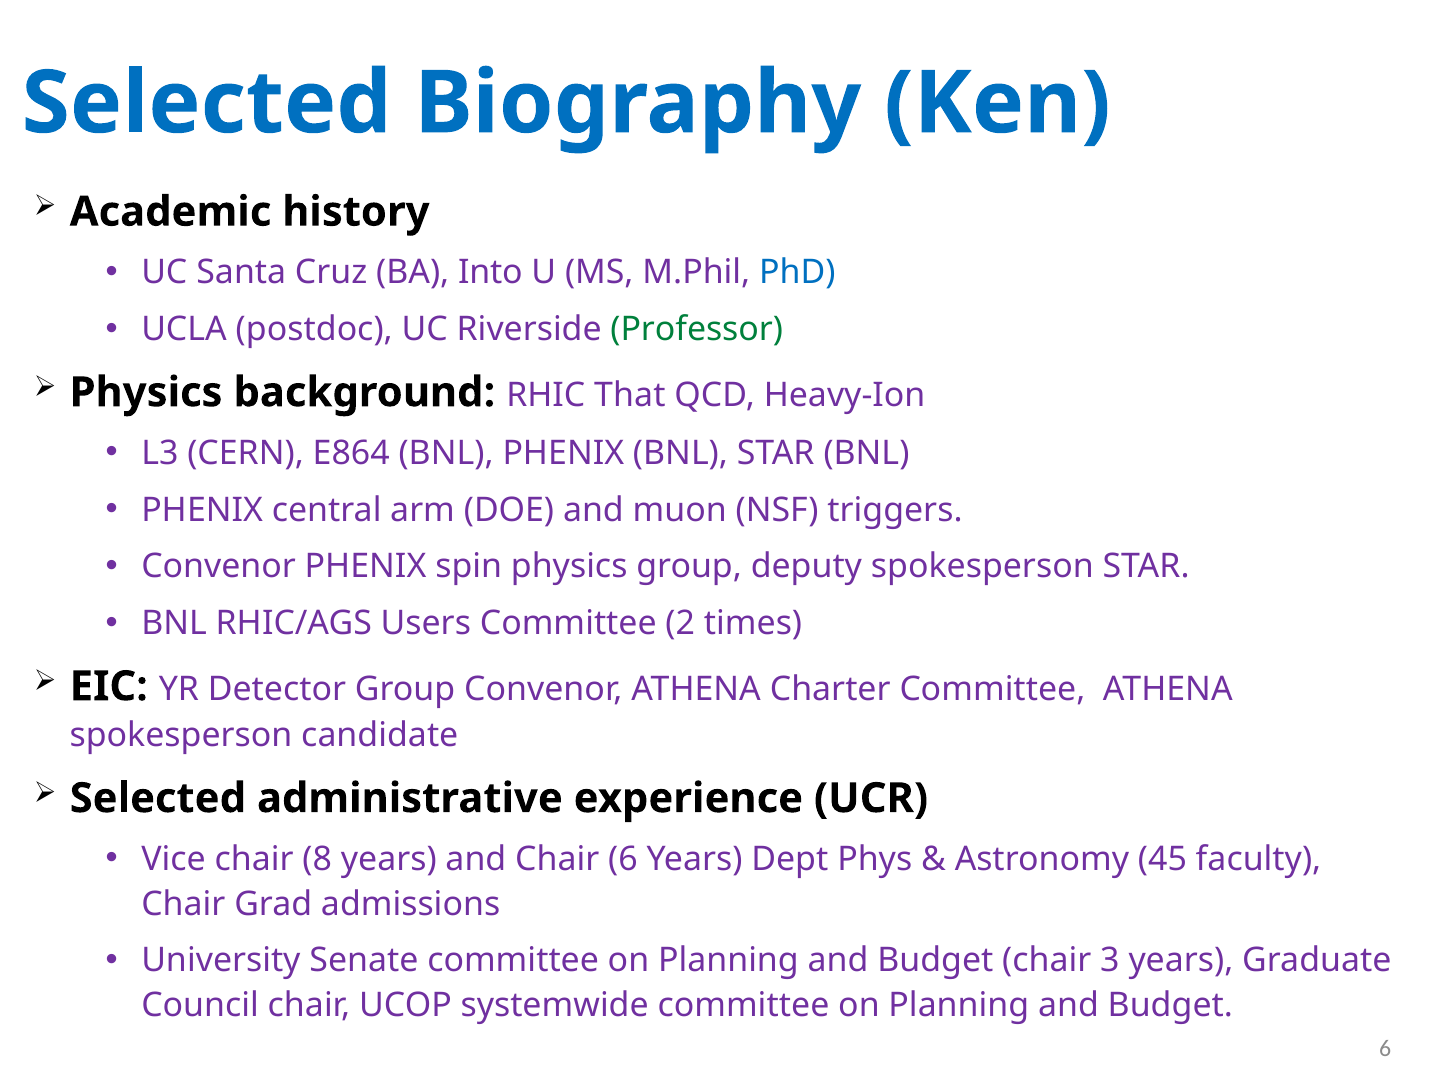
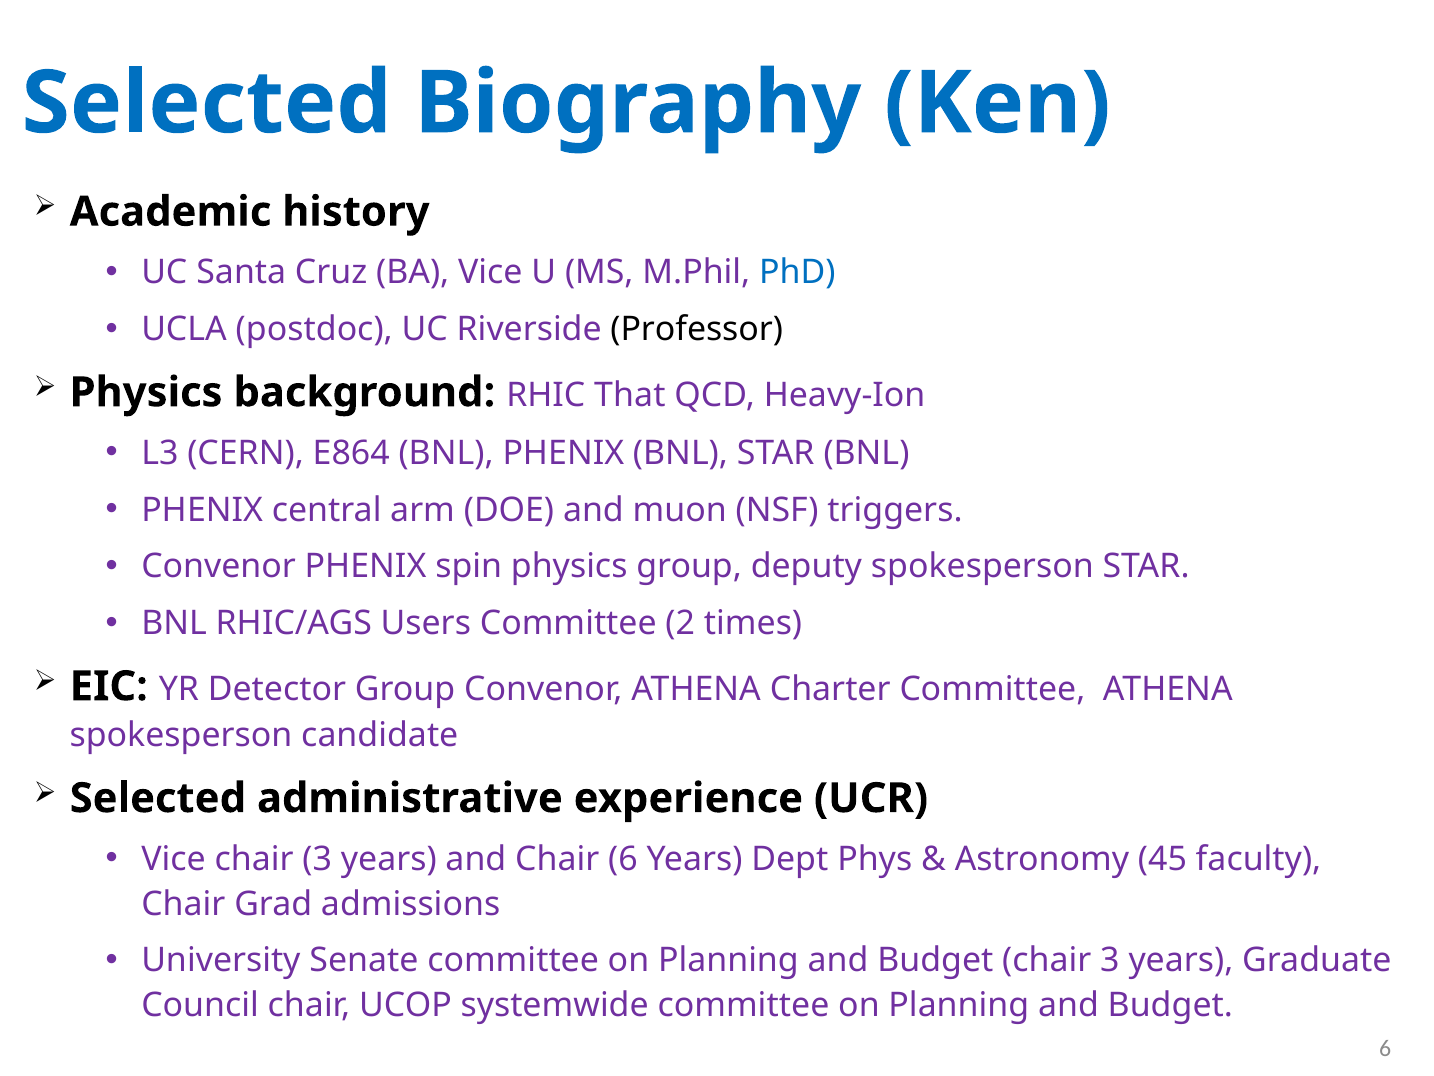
BA Into: Into -> Vice (490, 273)
Professor colour: green -> black (697, 329)
Vice chair 8: 8 -> 3 (317, 859)
